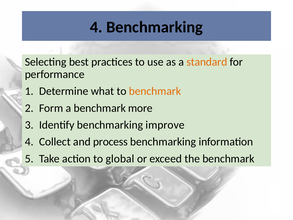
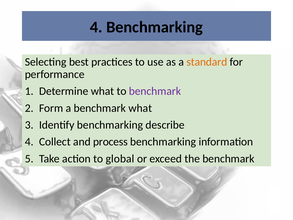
benchmark colour: orange -> purple (155, 91)
benchmark more: more -> what (140, 108)
improve: improve -> describe (165, 125)
